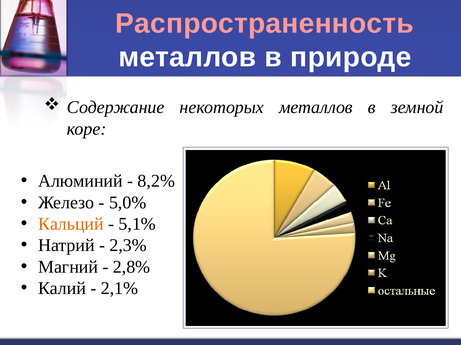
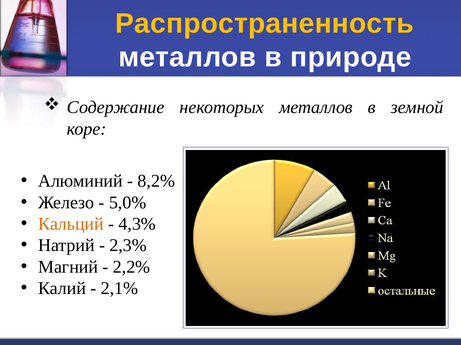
Распространенность colour: pink -> yellow (265, 23)
5,1%: 5,1% -> 4,3% (137, 224)
2,8%: 2,8% -> 2,2% (132, 267)
